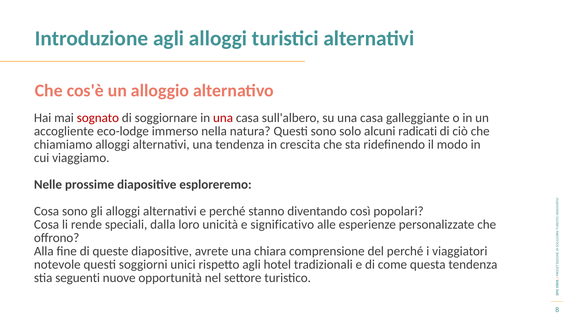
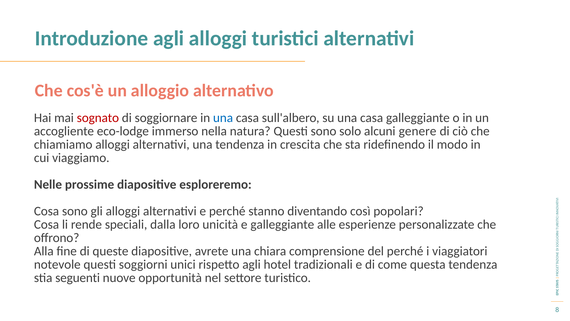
una colour: red -> blue (223, 118)
radicati: radicati -> genere (418, 131)
e significativo: significativo -> galleggiante (282, 224)
